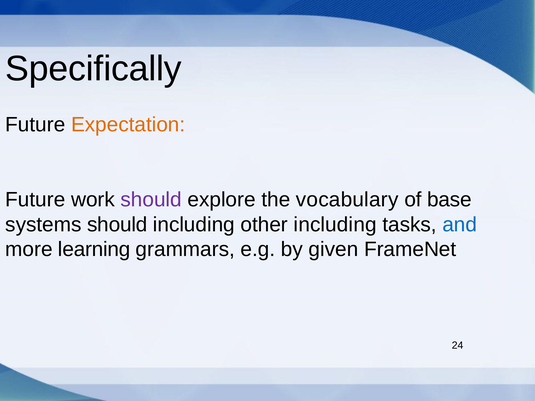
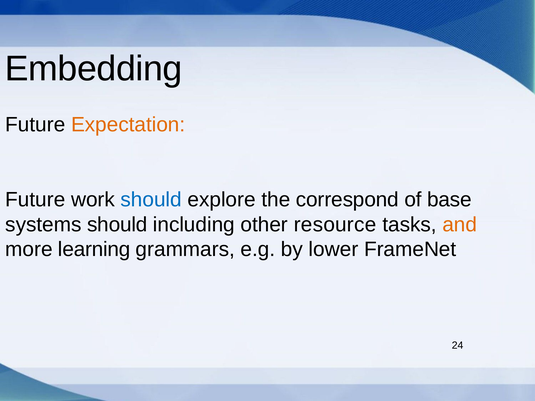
Specifically: Specifically -> Embedding (94, 69)
should colour: purple -> blue (151, 200)
vocabulary: vocabulary -> correspond (347, 200)
other including: including -> resource (335, 225)
and colour: blue -> orange (460, 225)
given: given -> lower (333, 250)
